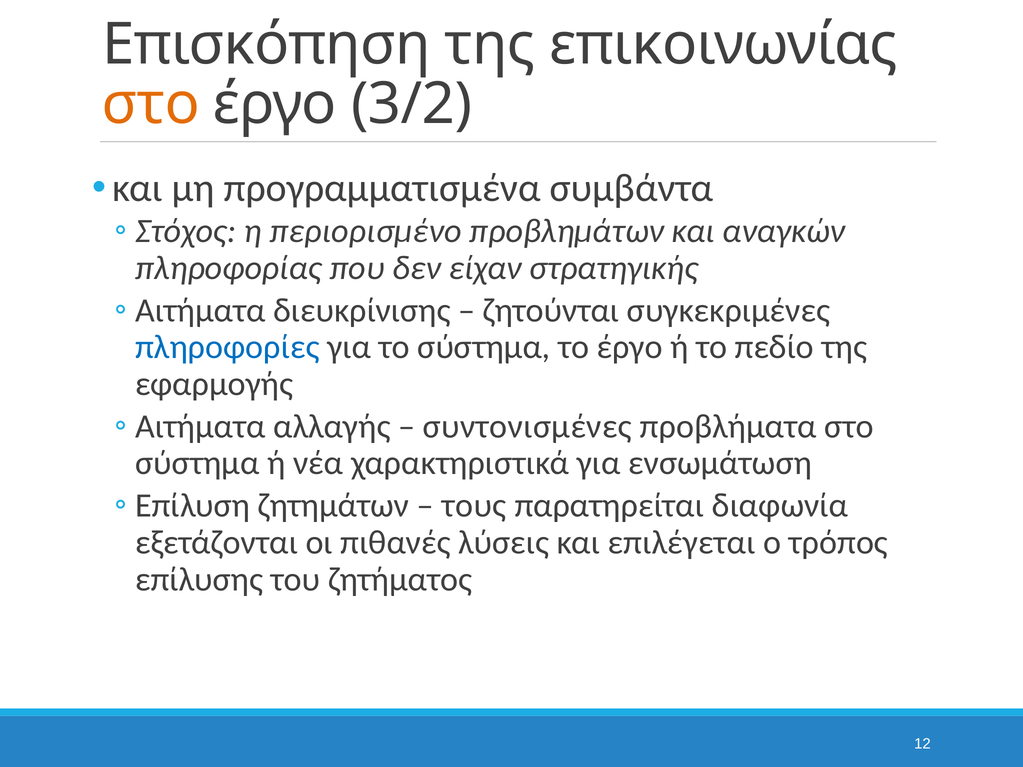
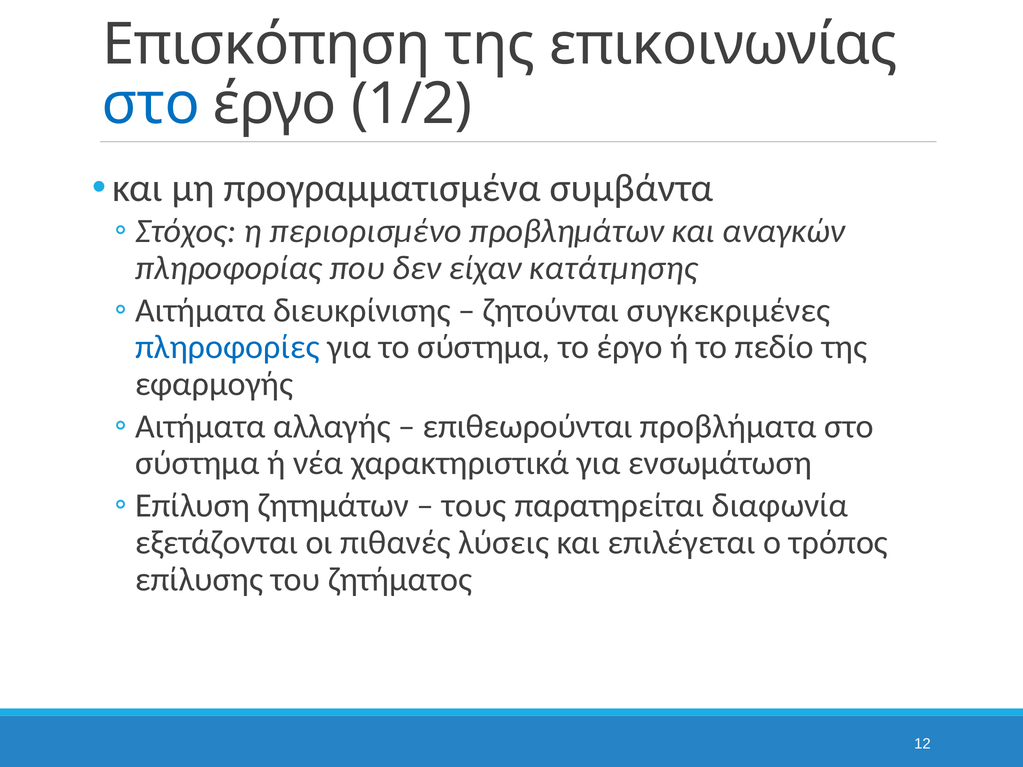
στο colour: orange -> blue (151, 104)
3/2: 3/2 -> 1/2 (412, 104)
στρατηγικής: στρατηγικής -> κατάτμησης (613, 268)
συντονισμένες: συντονισμένες -> επιθεωρούνται (528, 427)
